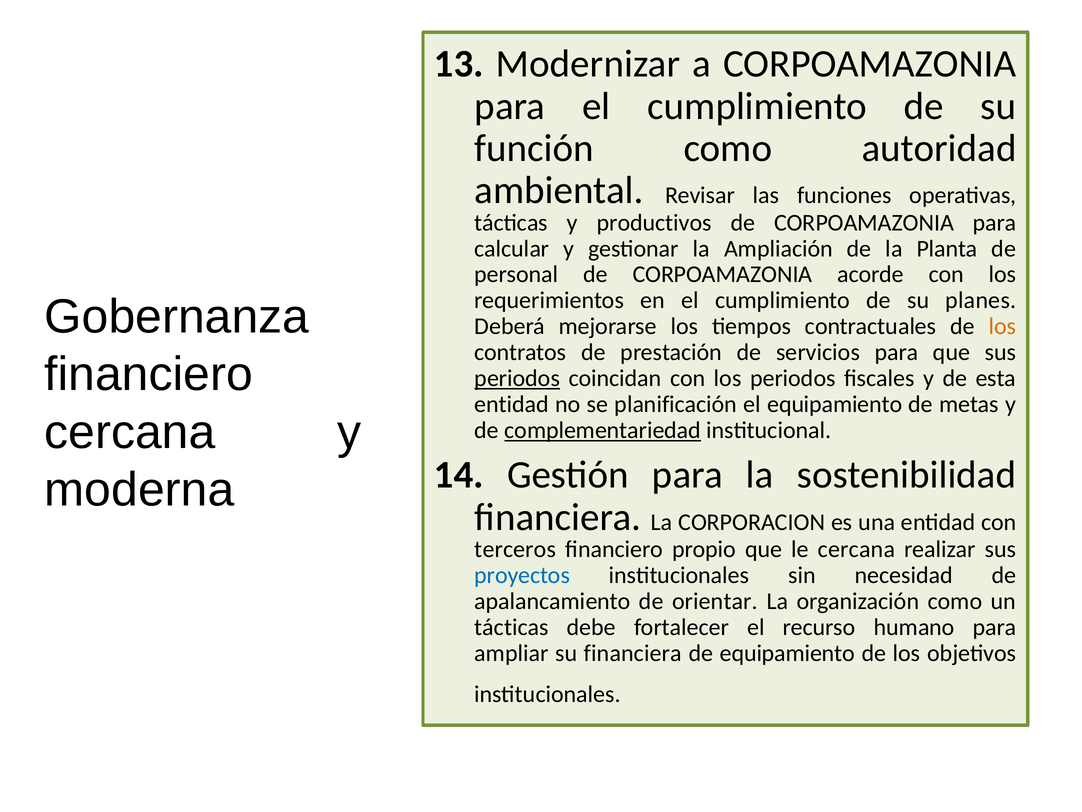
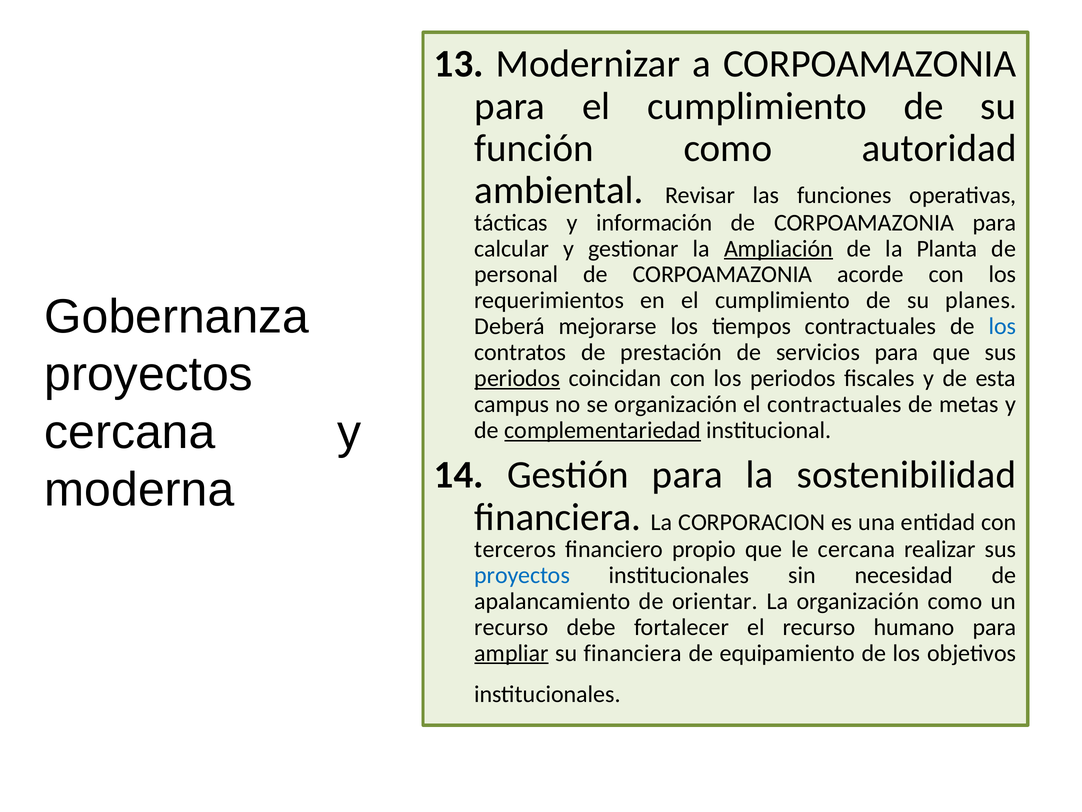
productivos: productivos -> información (654, 222)
Ampliación underline: none -> present (778, 248)
los colour: orange -> blue (1002, 326)
financiero: financiero -> proyectos (149, 374)
entidad: entidad -> campus (512, 404)
se planificación: planificación -> organización (676, 404)
el equipamiento: equipamiento -> contractuales (835, 404)
tácticas: tácticas -> recurso (512, 627)
ampliar underline: none -> present (511, 653)
